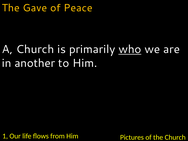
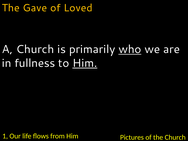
Peace: Peace -> Loved (78, 8)
another: another -> fullness (35, 63)
Him underline: none -> present (85, 63)
